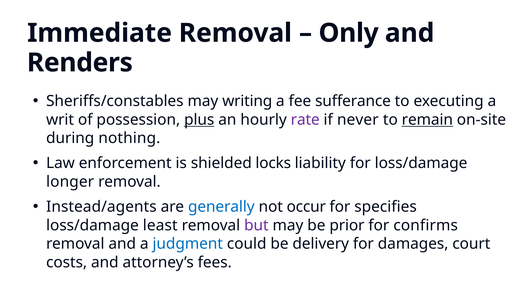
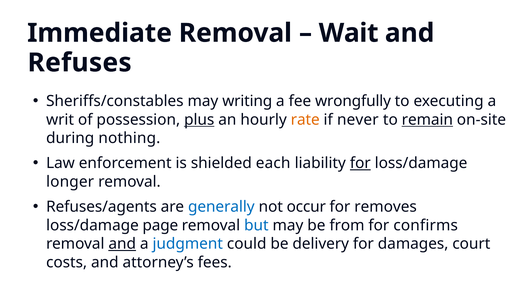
Only: Only -> Wait (349, 33)
Renders: Renders -> Refuses (80, 63)
sufferance: sufferance -> wrongfully (353, 101)
rate colour: purple -> orange (305, 119)
locks: locks -> each (273, 163)
for underline: none -> present (360, 163)
Instead/agents: Instead/agents -> Refuses/agents (101, 206)
specifies: specifies -> removes (386, 206)
least: least -> page (160, 225)
but colour: purple -> blue (256, 225)
prior: prior -> from (347, 225)
and underline: none -> present (122, 243)
